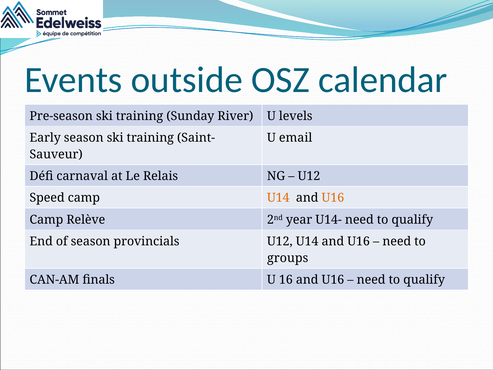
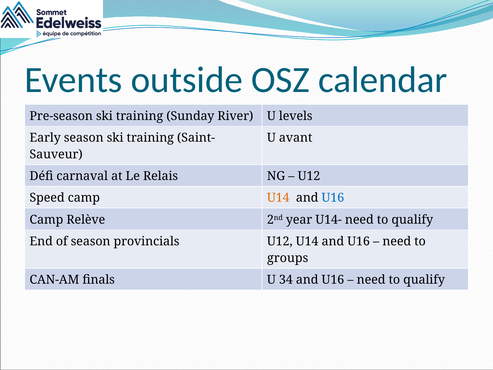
email: email -> avant (296, 138)
U16 colour: orange -> blue (333, 198)
16: 16 -> 34 (286, 280)
